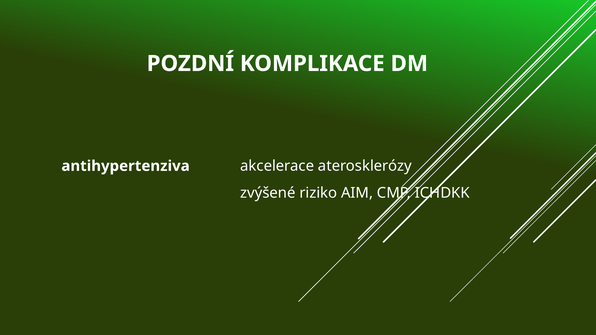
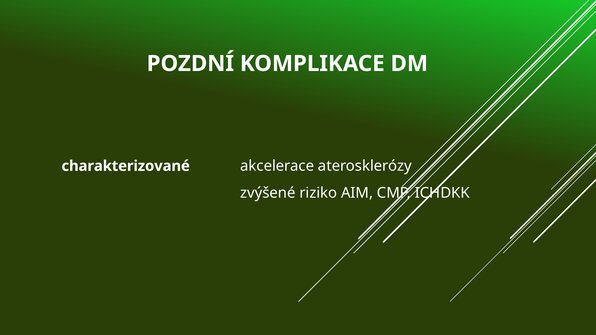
antihypertenziva: antihypertenziva -> charakterizované (126, 166)
